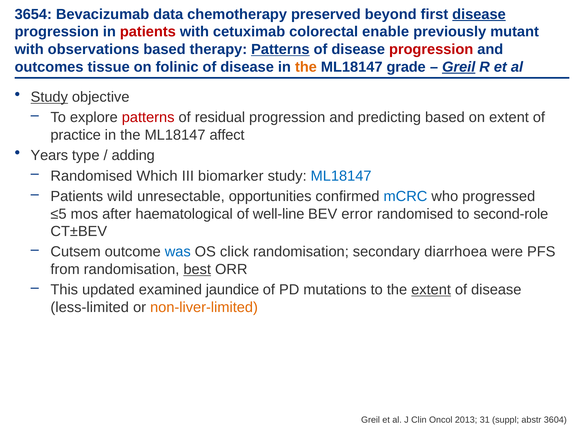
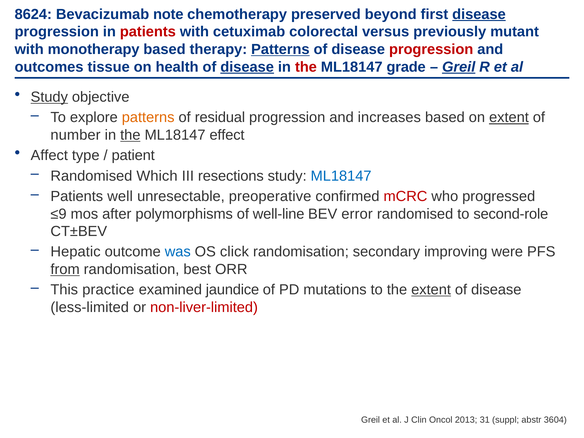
3654: 3654 -> 8624 (33, 14)
data: data -> note (168, 14)
enable: enable -> versus (386, 32)
observations: observations -> monotherapy (94, 49)
folinic: folinic -> health (177, 67)
disease underline: none -> present (247, 67)
the colour: orange -> red (306, 67)
patterns colour: red -> orange (148, 117)
predicting: predicting -> increases (389, 117)
extent underline: none -> present (509, 117)
practice: practice -> number (76, 135)
the underline: none -> present (130, 135)
affect: affect -> effect (227, 135)
Years: Years -> Affect (49, 155)
adding: adding -> patient (133, 155)
biomarker: biomarker -> resections (231, 176)
wild: wild -> well (120, 196)
opportunities: opportunities -> preoperative (270, 196)
mCRC colour: blue -> red (405, 196)
≤5: ≤5 -> ≤9 (59, 214)
haematological: haematological -> polymorphisms (184, 214)
Cutsem: Cutsem -> Hepatic (76, 252)
diarrhoea: diarrhoea -> improving (456, 252)
from underline: none -> present (65, 269)
best underline: present -> none (197, 269)
updated: updated -> practice (108, 290)
non-liver-limited colour: orange -> red (204, 307)
